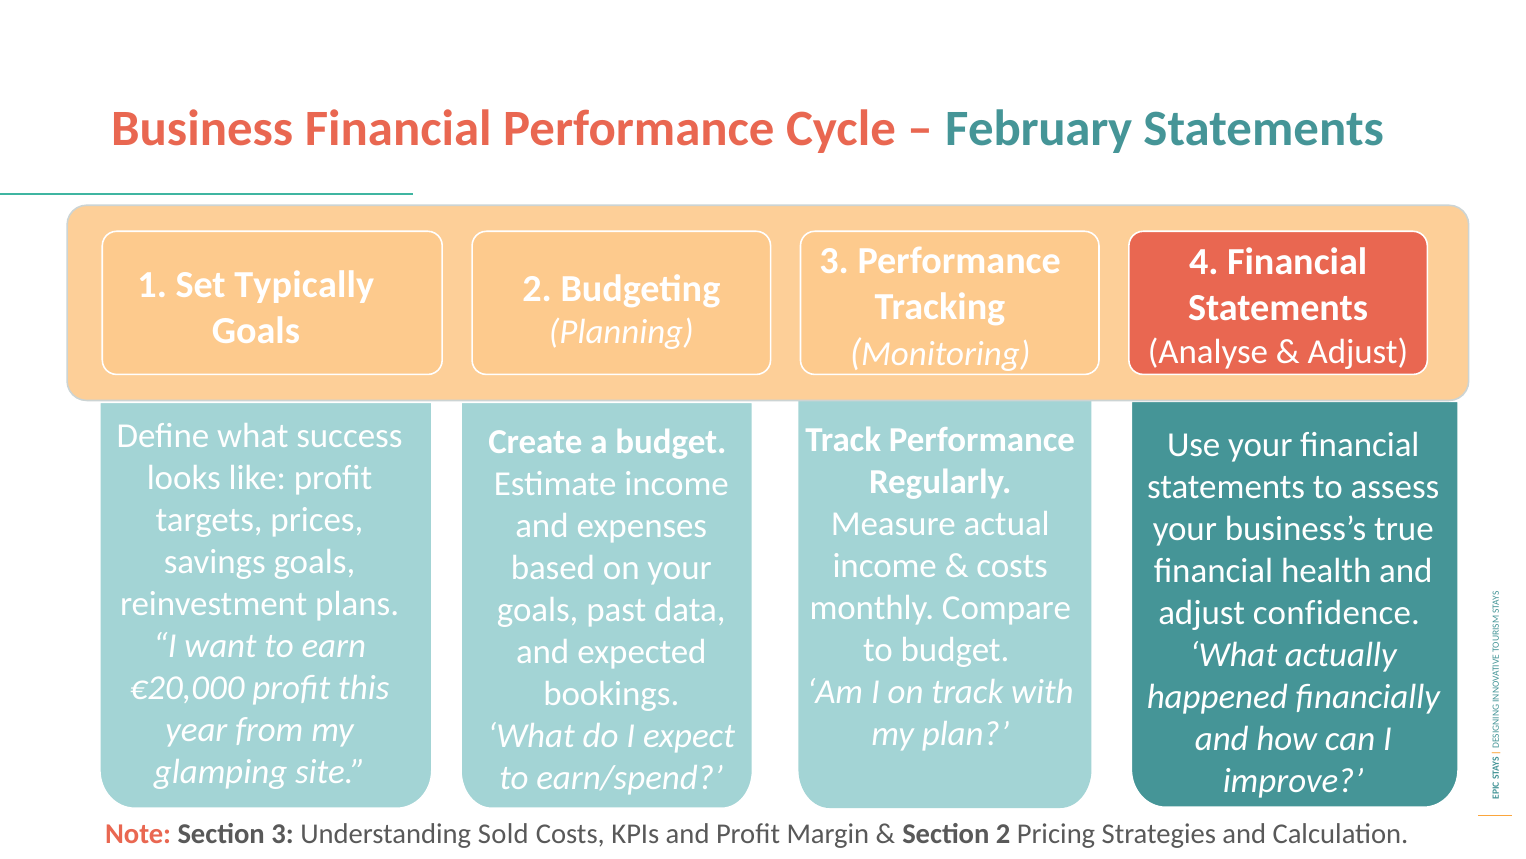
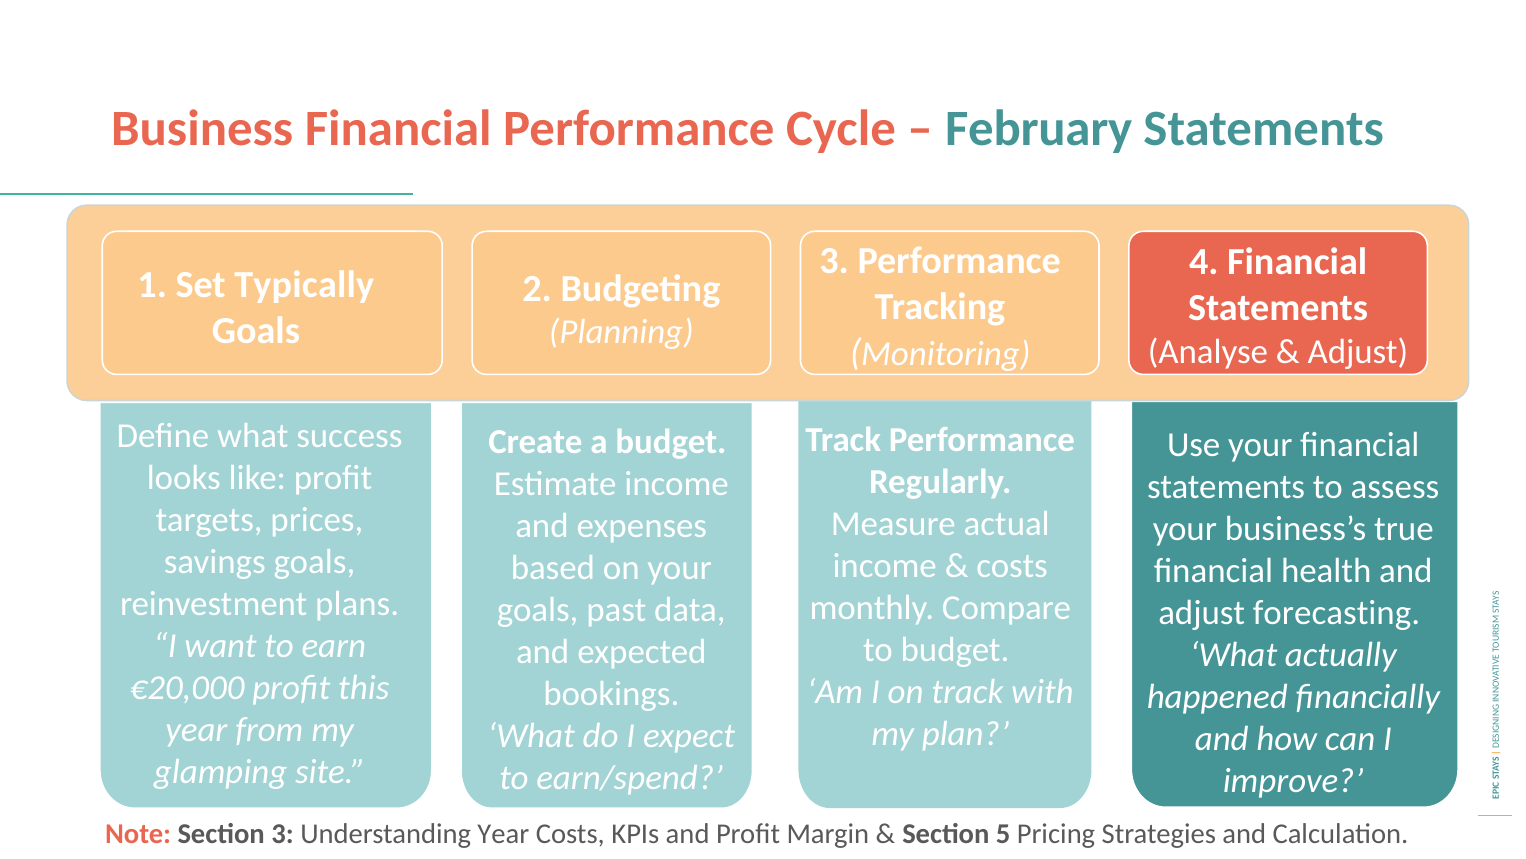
confidence: confidence -> forecasting (1336, 613)
Understanding Sold: Sold -> Year (503, 834)
Section 2: 2 -> 5 (1003, 834)
